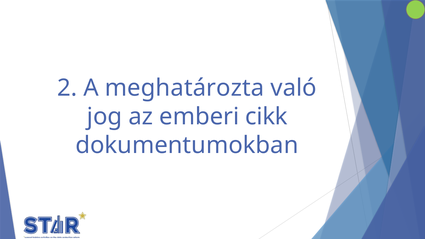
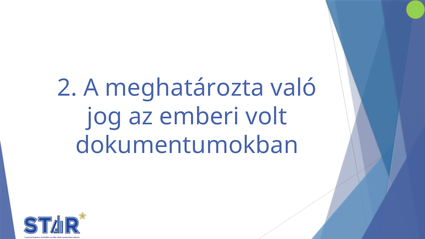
cikk: cikk -> volt (266, 117)
